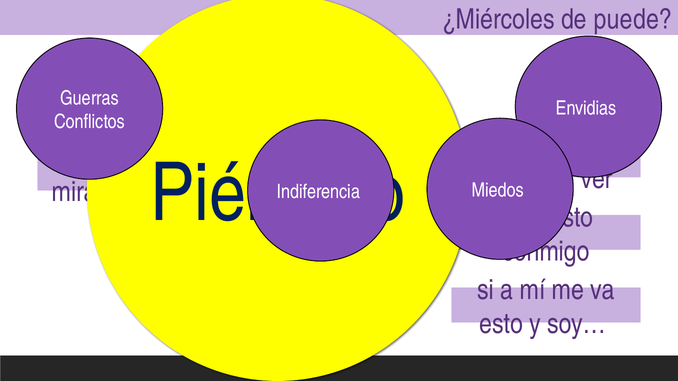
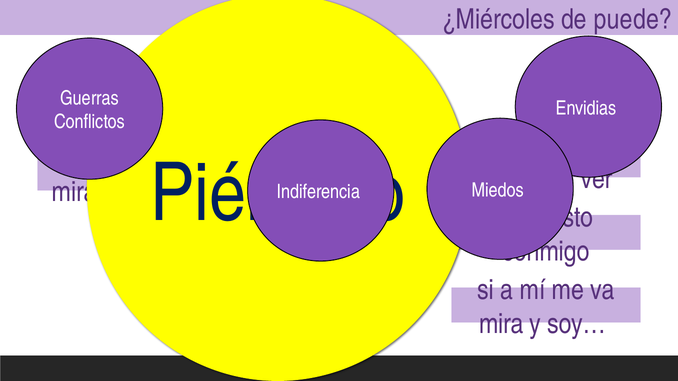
esto: esto -> mira (501, 324)
